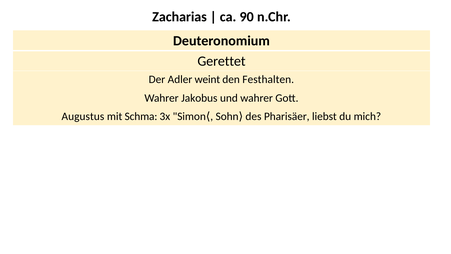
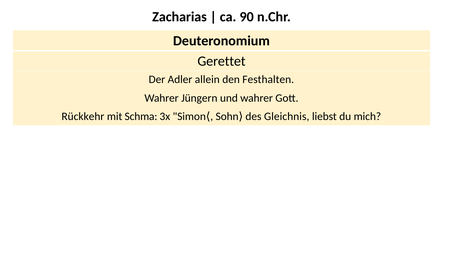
weint: weint -> allein (207, 79)
Wahrer Jakobus: Jakobus -> Jüngern (199, 98)
Augustus: Augustus -> Rückkehr (83, 116)
Pharisäer: Pharisäer -> Gleichnis (287, 116)
